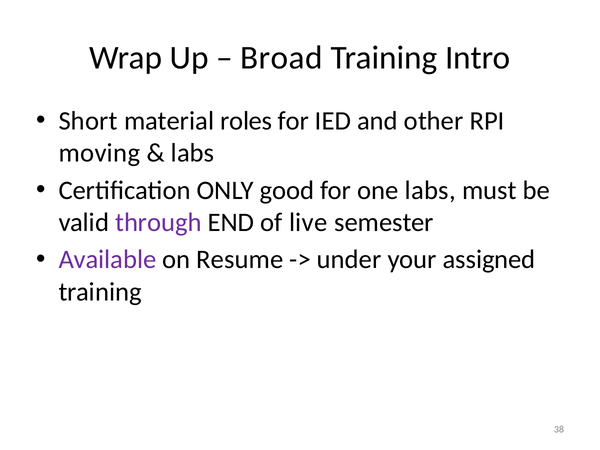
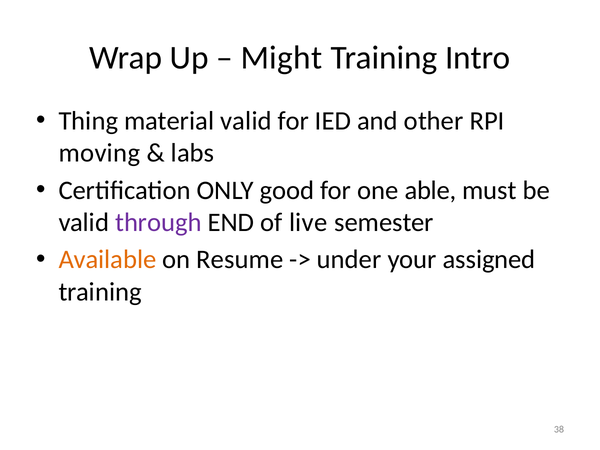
Broad: Broad -> Might (281, 58)
Short: Short -> Thing (88, 121)
material roles: roles -> valid (246, 121)
one labs: labs -> able (430, 190)
Available colour: purple -> orange (107, 260)
